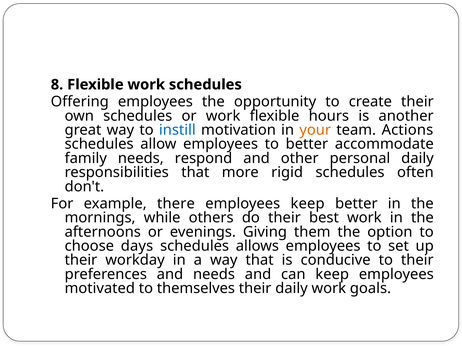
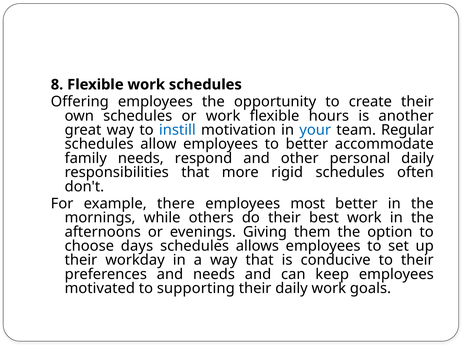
your colour: orange -> blue (315, 130)
Actions: Actions -> Regular (408, 130)
employees keep: keep -> most (308, 204)
themselves: themselves -> supporting (196, 289)
